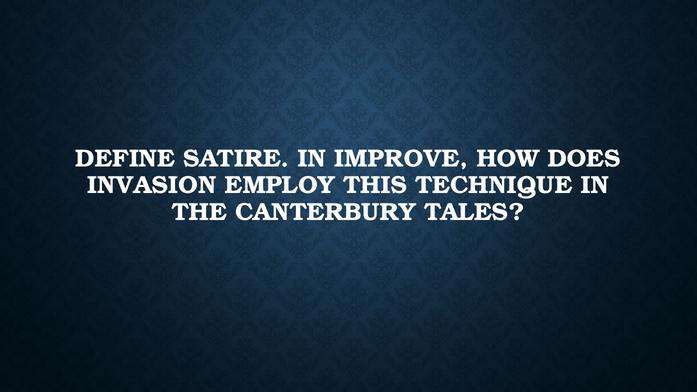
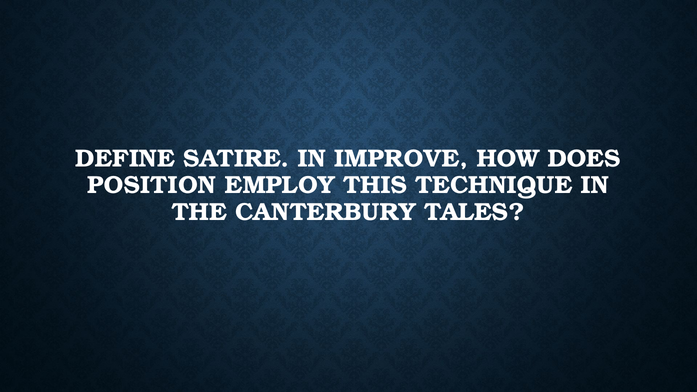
INVASION: INVASION -> POSITION (152, 185)
